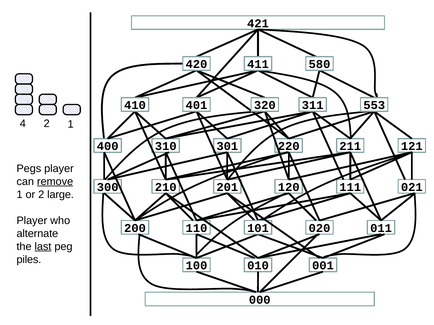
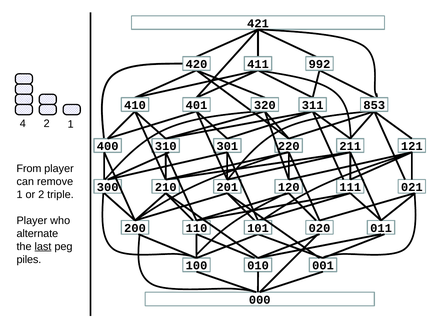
580: 580 -> 992 (320, 64)
553: 553 -> 853 (374, 106)
Pegs: Pegs -> From (29, 169)
remove underline: present -> none (55, 182)
large: large -> triple (60, 195)
